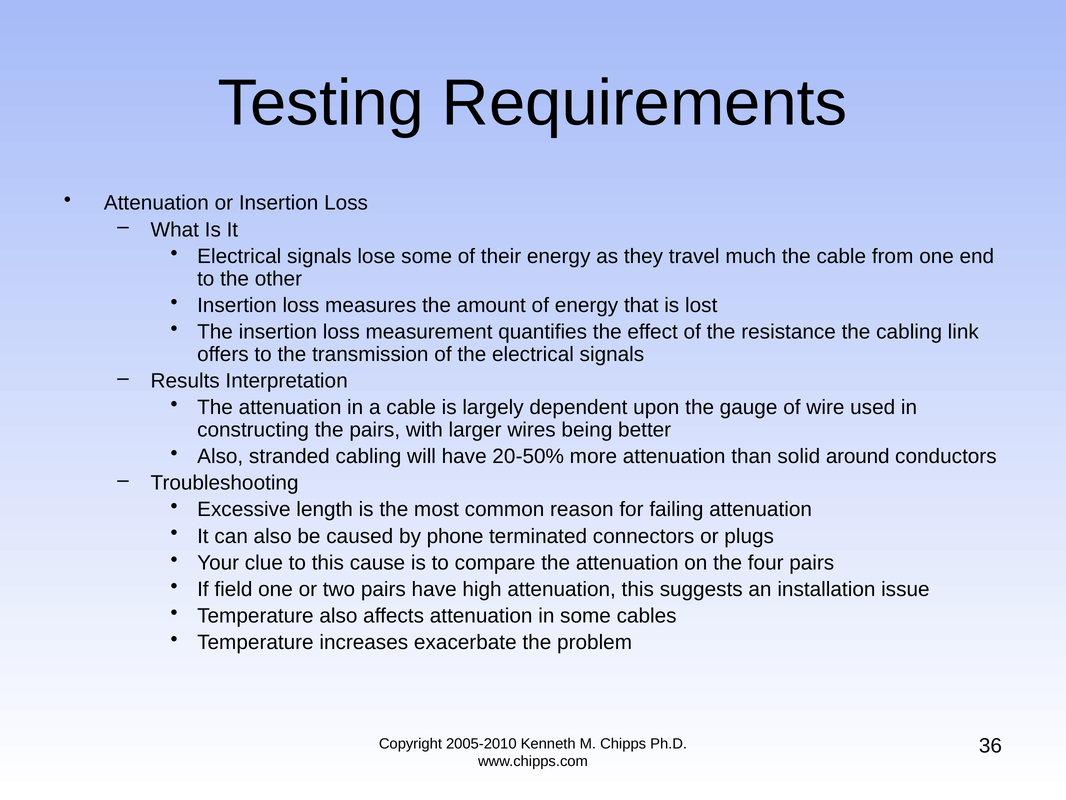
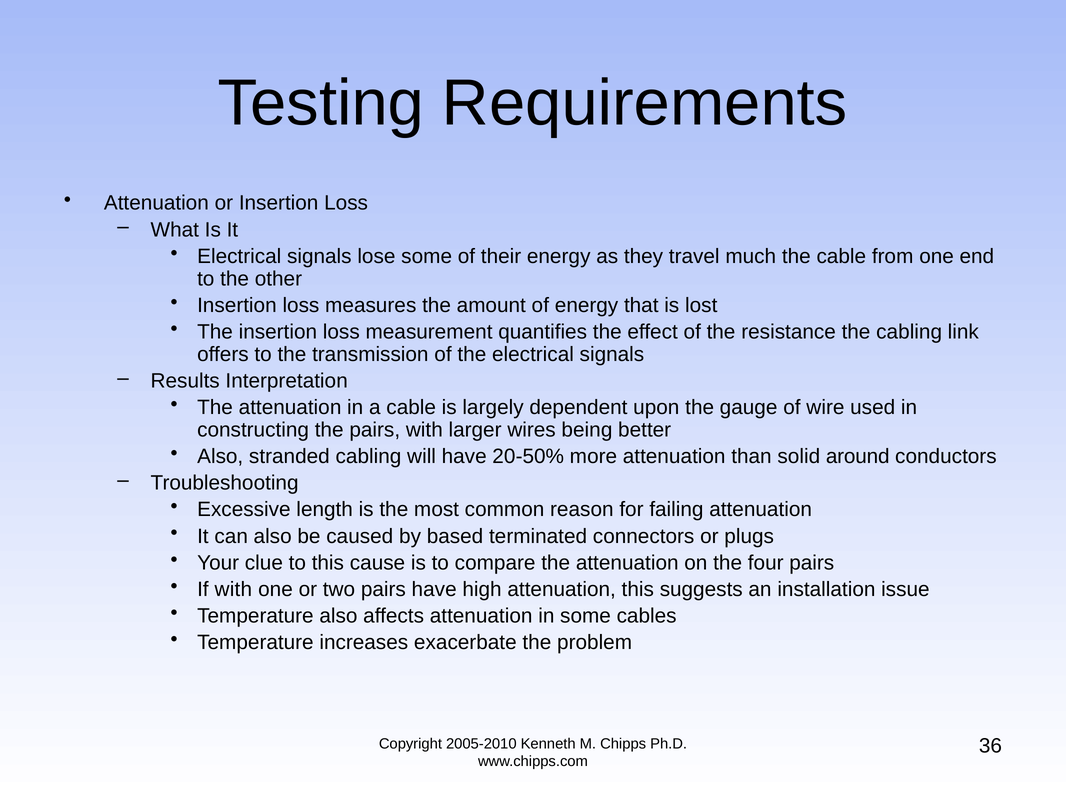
phone: phone -> based (455, 536)
If field: field -> with (233, 589)
